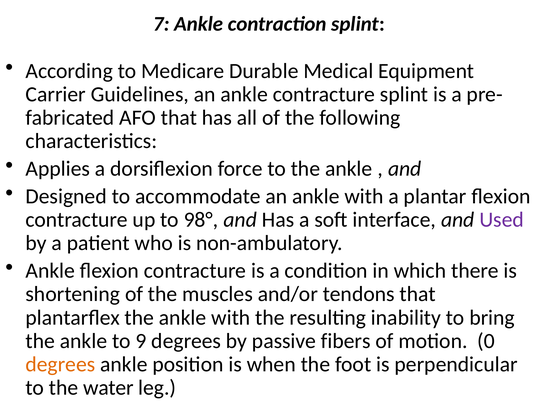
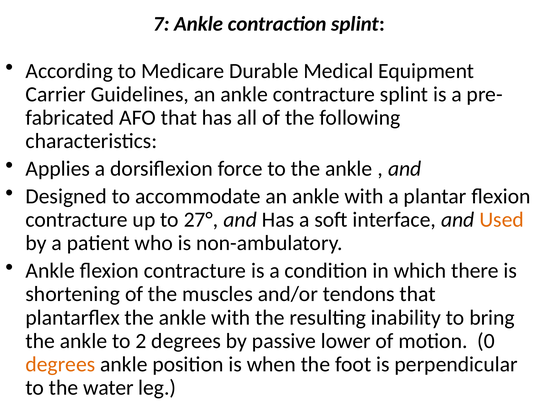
98°: 98° -> 27° (201, 220)
Used colour: purple -> orange (502, 220)
9: 9 -> 2 (141, 341)
fibers: fibers -> lower (346, 341)
